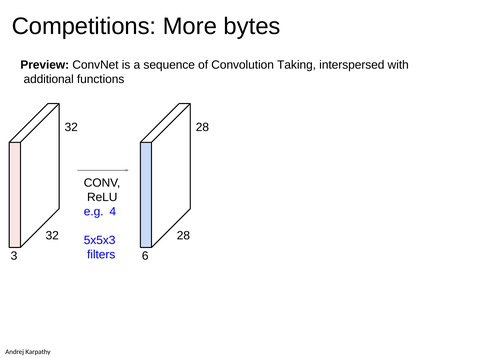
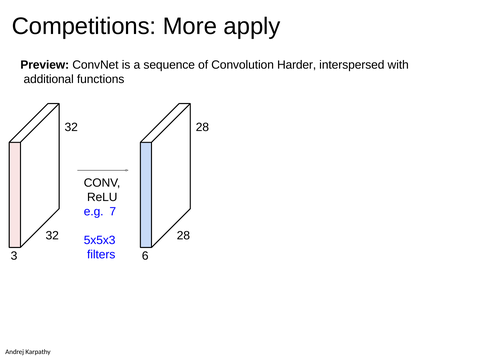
bytes: bytes -> apply (252, 26)
Taking: Taking -> Harder (297, 65)
4: 4 -> 7 (113, 211)
